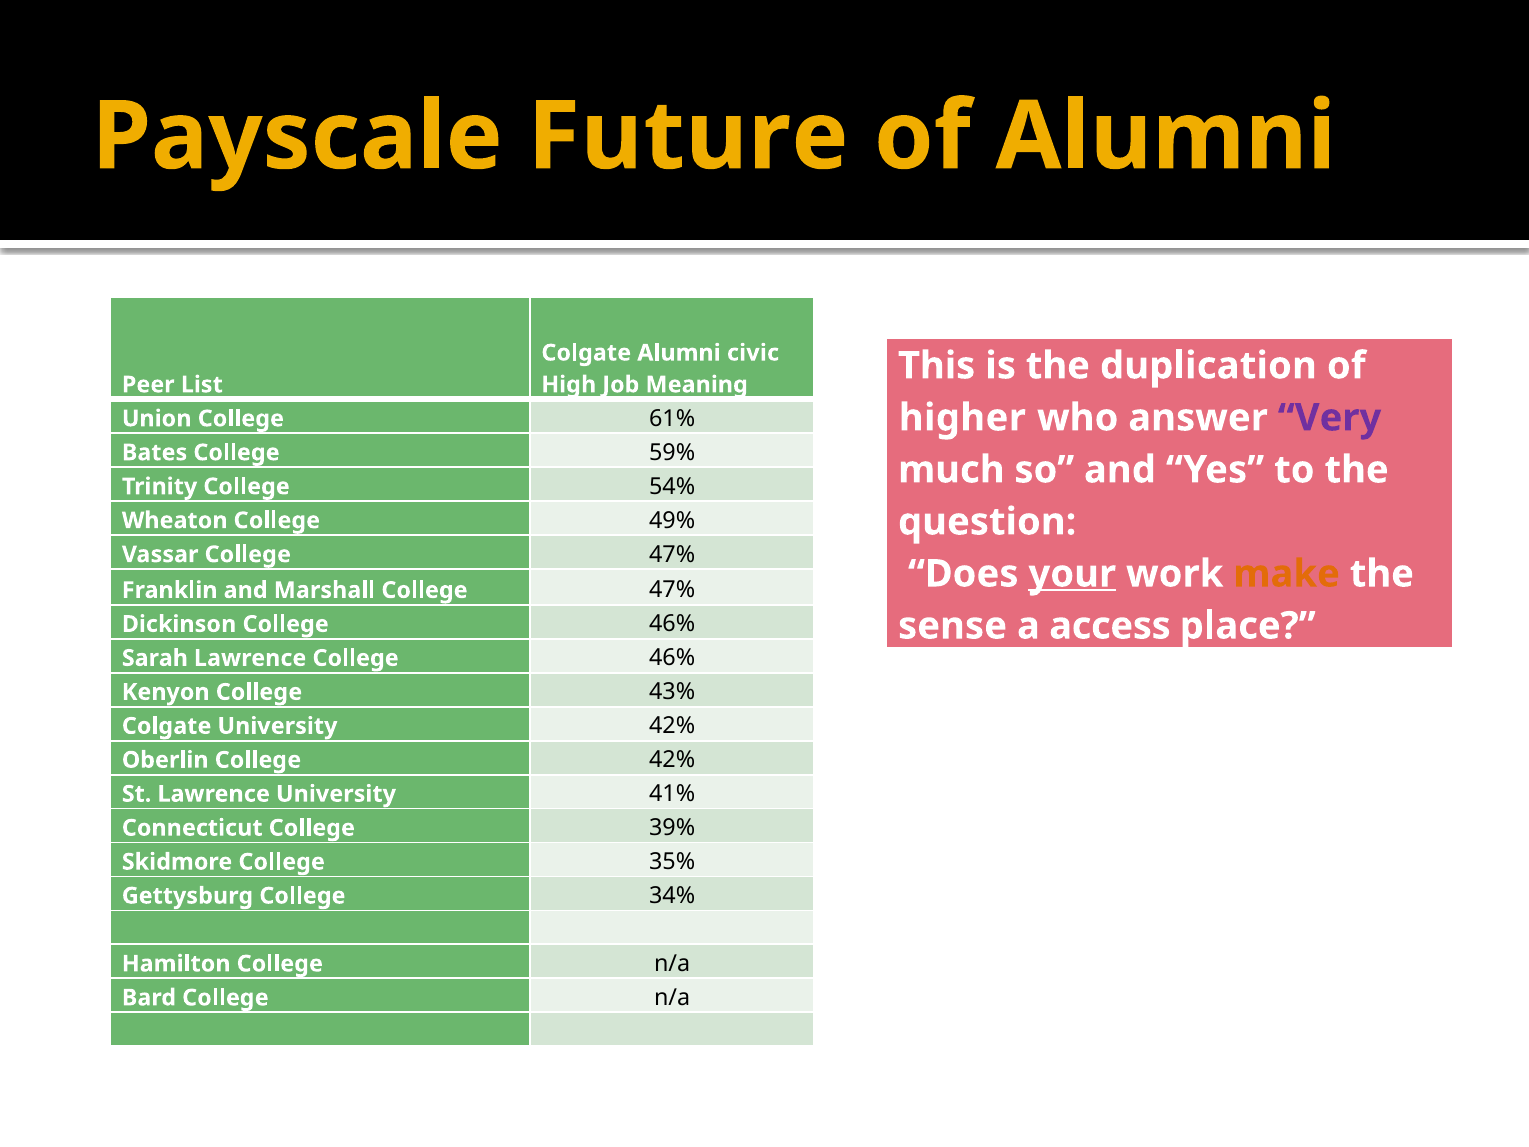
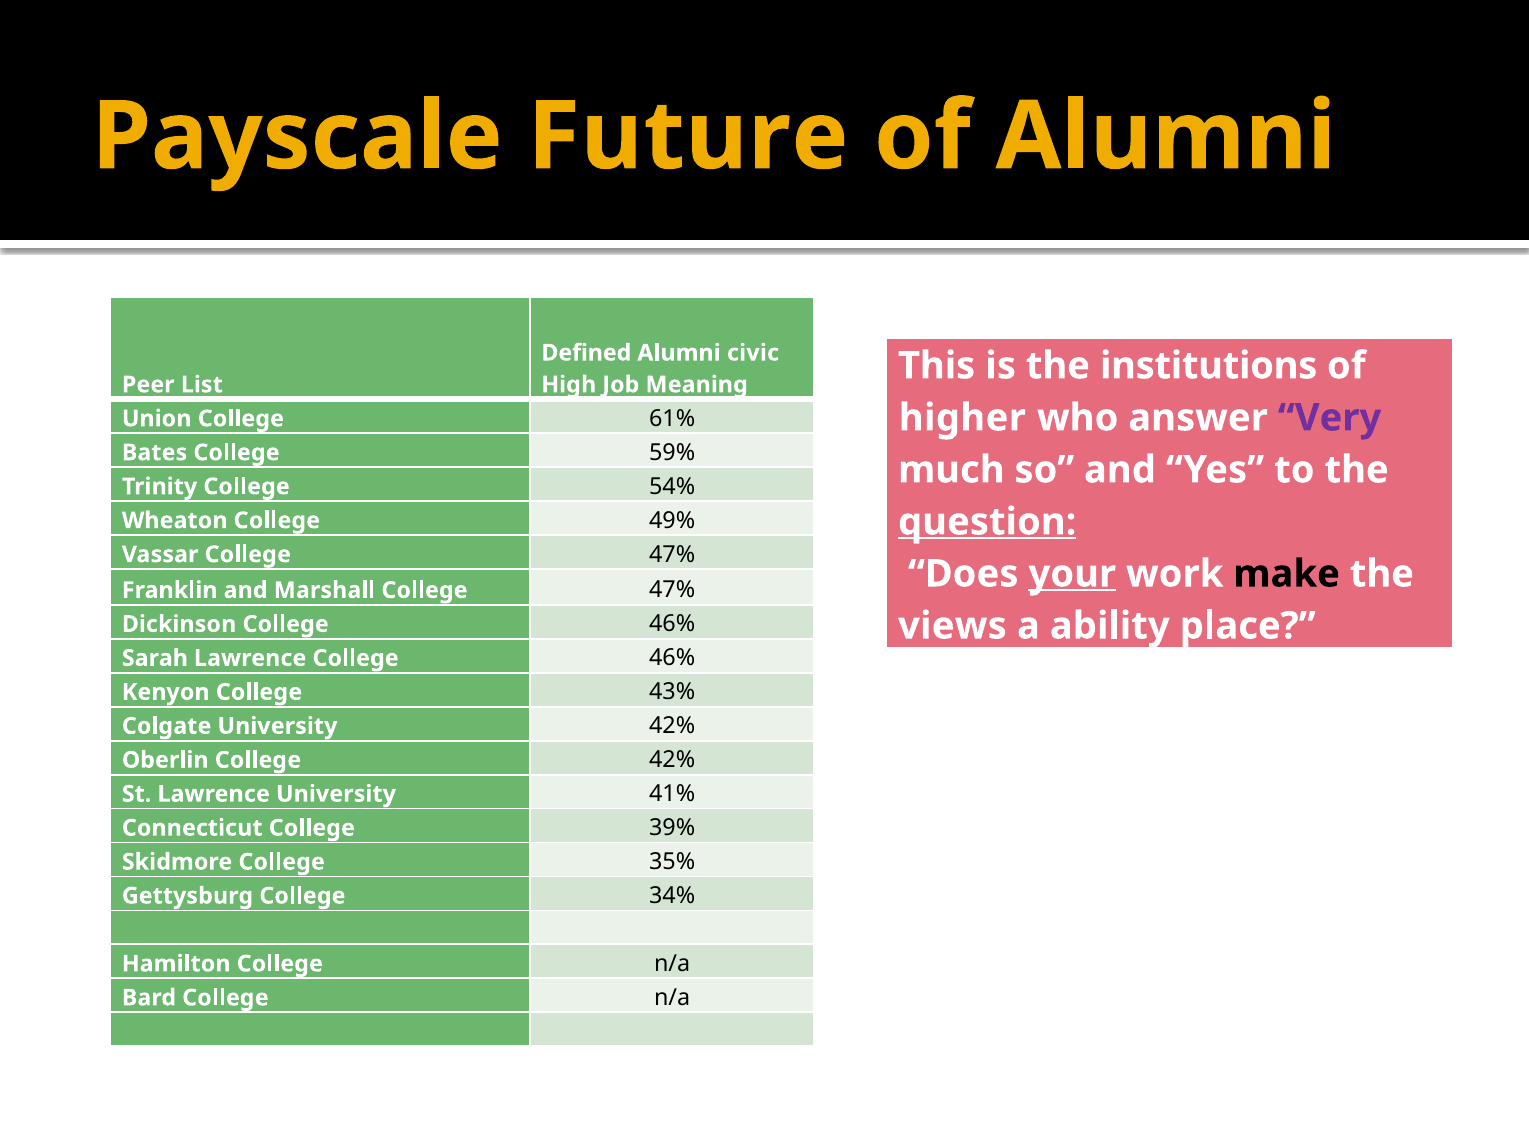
Colgate: Colgate -> Defined (586, 353)
duplication: duplication -> institutions (1209, 366)
question underline: none -> present (987, 522)
make colour: orange -> black (1287, 574)
sense: sense -> views (952, 626)
access: access -> ability (1110, 626)
